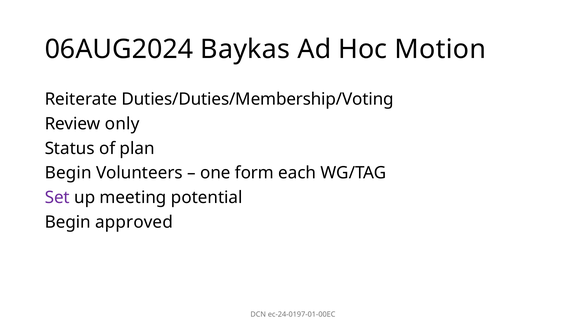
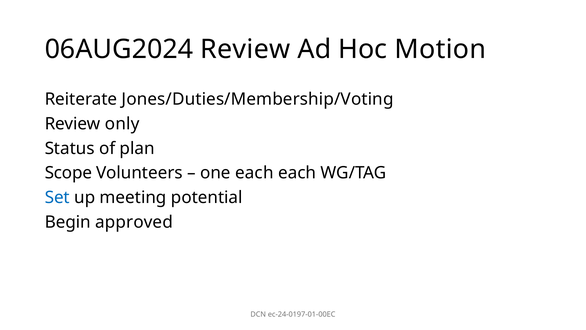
06AUG2024 Baykas: Baykas -> Review (245, 49)
Duties/Duties/Membership/Voting: Duties/Duties/Membership/Voting -> Jones/Duties/Membership/Voting (258, 99)
Begin: Begin -> Scope (68, 173)
one form: form -> each (254, 173)
Set colour: purple -> blue (57, 197)
